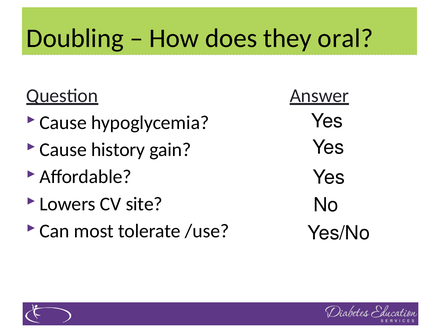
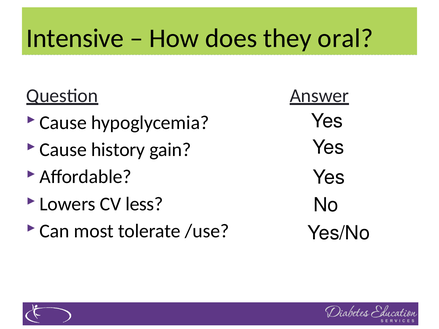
Doubling: Doubling -> Intensive (75, 38)
site: site -> less (144, 204)
